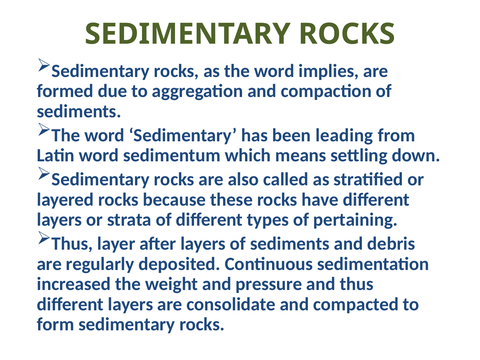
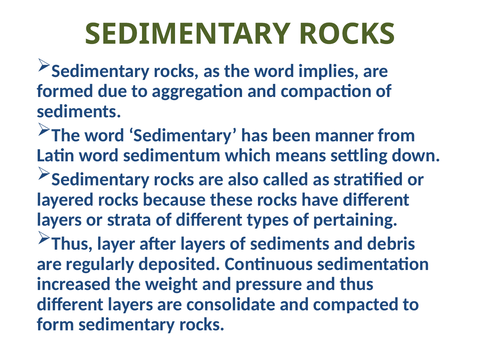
leading: leading -> manner (344, 135)
